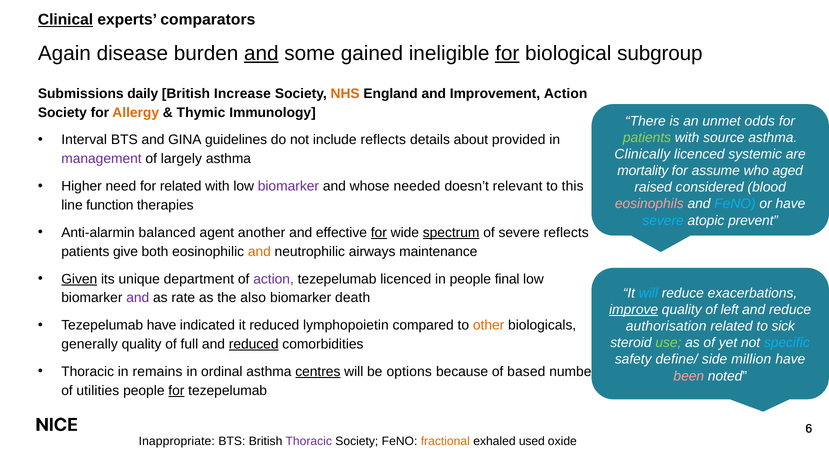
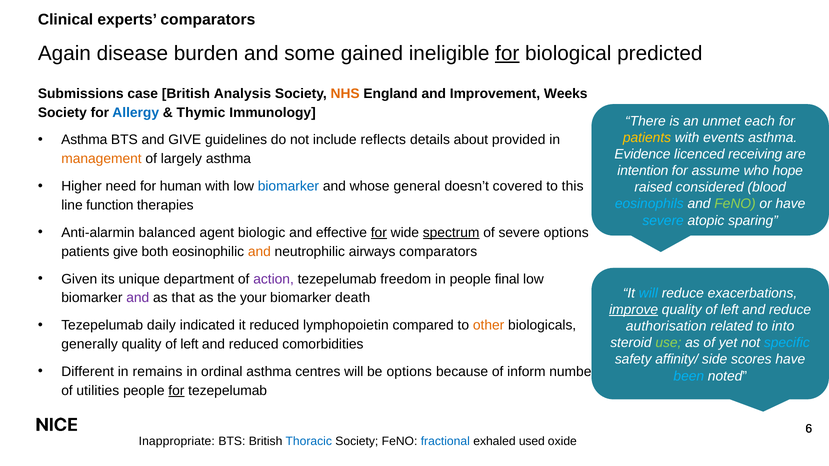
Clinical underline: present -> none (66, 20)
and underline: present -> none (261, 53)
subgroup: subgroup -> predicted (660, 53)
daily: daily -> case (143, 94)
Increase: Increase -> Analysis (242, 94)
Improvement Action: Action -> Weeks (566, 94)
Allergy colour: orange -> blue (136, 113)
odds: odds -> each (760, 121)
patients colour: light green -> yellow (647, 138)
source: source -> events (724, 138)
Interval: Interval -> Asthma (84, 140)
and GINA: GINA -> GIVE (185, 140)
Clinically: Clinically -> Evidence (642, 154)
systemic: systemic -> receiving (755, 154)
management colour: purple -> orange (101, 159)
mortality: mortality -> intention (643, 171)
aged: aged -> hope (788, 171)
for related: related -> human (181, 186)
biomarker colour: purple -> blue (288, 186)
needed: needed -> general (417, 186)
relevant: relevant -> covered (518, 186)
eosinophils colour: pink -> light blue (649, 204)
FeNO colour: light blue -> light green (735, 204)
prevent: prevent -> sparing (753, 221)
another: another -> biologic (262, 233)
severe reflects: reflects -> options (566, 233)
airways maintenance: maintenance -> comparators (438, 252)
Given underline: present -> none (79, 279)
tezepelumab licenced: licenced -> freedom (406, 279)
rate: rate -> that (183, 298)
also: also -> your (253, 298)
Tezepelumab have: have -> daily (161, 326)
sick: sick -> into (783, 326)
full: full -> left (189, 344)
reduced underline: present -> none (254, 344)
define/: define/ -> affinity/ (677, 360)
million: million -> scores (751, 360)
Thoracic: Thoracic -> Different (88, 372)
centres underline: present -> none (318, 372)
based: based -> inform (526, 372)
been colour: pink -> light blue (689, 376)
Thoracic colour: purple -> blue (309, 441)
fractional colour: orange -> blue (445, 441)
